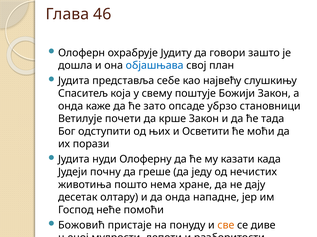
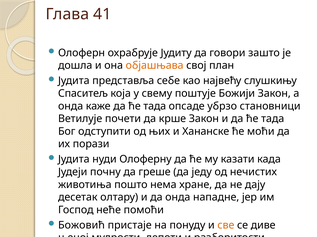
46: 46 -> 41 (102, 14)
објашњава colour: blue -> orange (155, 66)
каже да ће зато: зато -> тада (155, 106)
Осветити: Осветити -> Хананске (206, 132)
